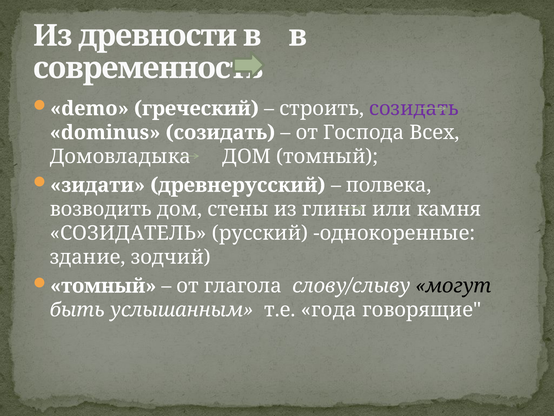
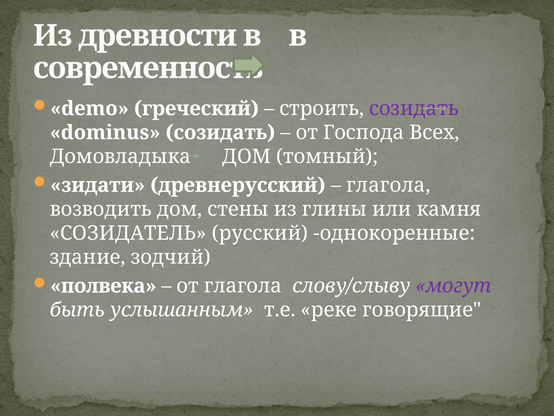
полвека: полвека -> глагола (388, 185)
томный: томный -> полвека (103, 286)
могут colour: black -> purple (454, 286)
года: года -> реке (329, 310)
